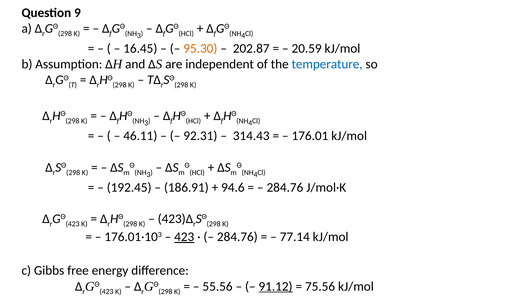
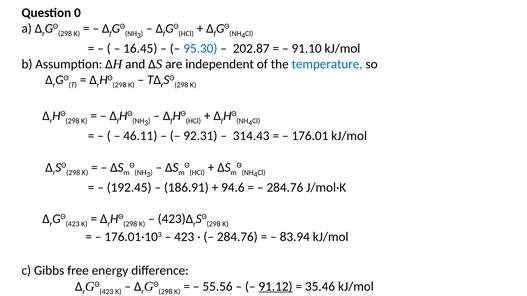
9: 9 -> 0 (77, 13)
95.30 colour: orange -> blue (200, 48)
20.59: 20.59 -> 91.10 (307, 48)
423 underline: present -> none (184, 237)
77.14: 77.14 -> 83.94 (295, 237)
75.56: 75.56 -> 35.46 (320, 287)
